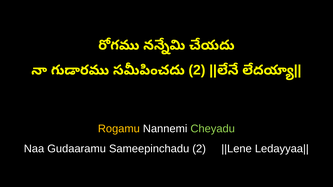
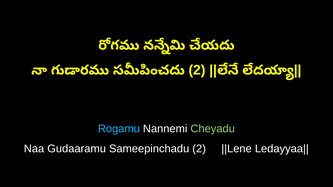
Rogamu colour: yellow -> light blue (119, 129)
